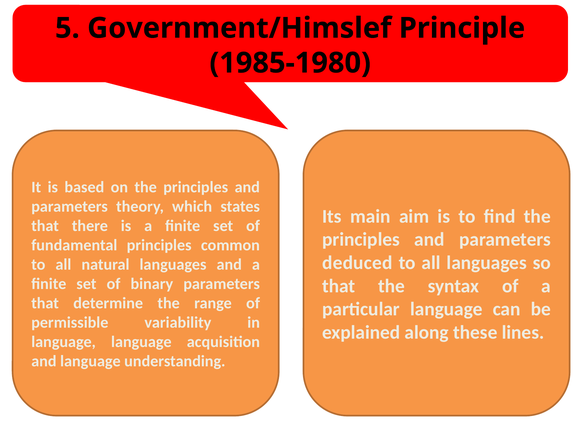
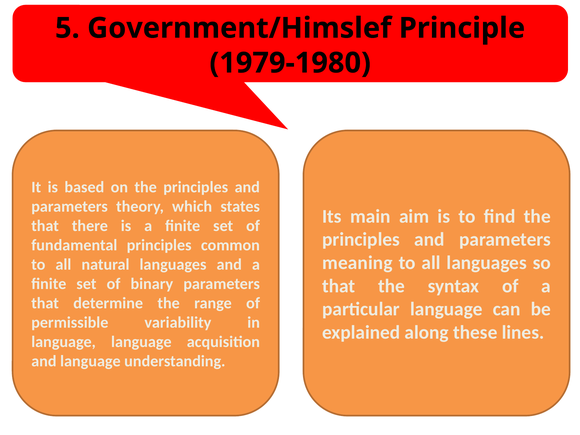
1985-1980: 1985-1980 -> 1979-1980 (290, 63)
deduced: deduced -> meaning (357, 263)
